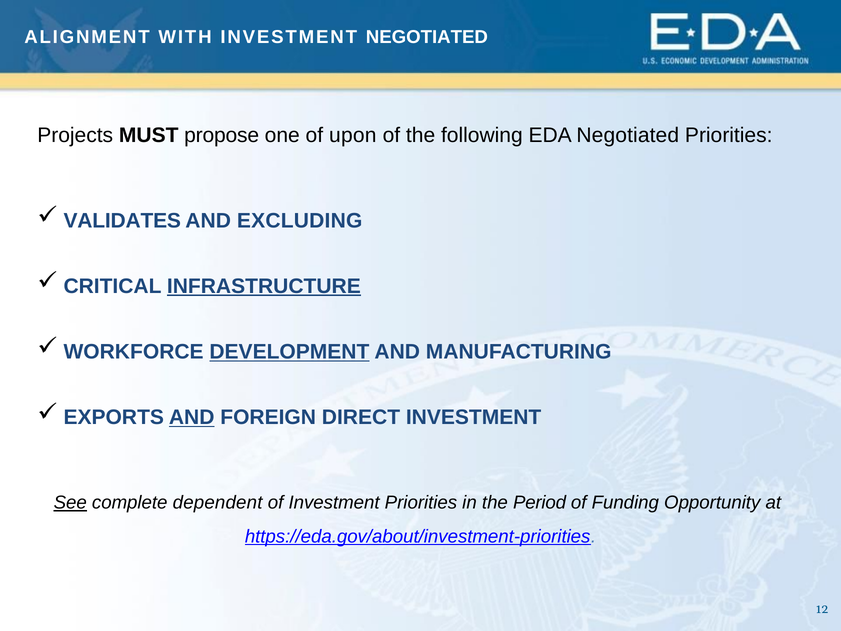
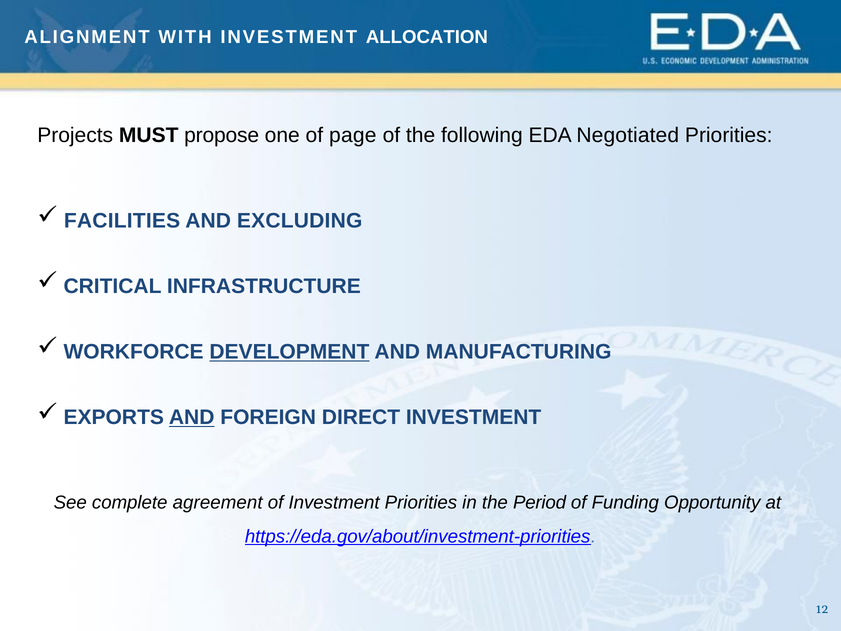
INVESTMENT NEGOTIATED: NEGOTIATED -> ALLOCATION (427, 37)
upon: upon -> page (353, 135)
VALIDATES: VALIDATES -> FACILITIES (122, 221)
INFRASTRUCTURE underline: present -> none (264, 286)
See underline: present -> none (70, 503)
dependent: dependent -> agreement (218, 503)
